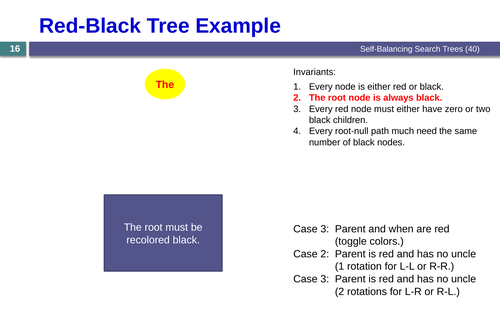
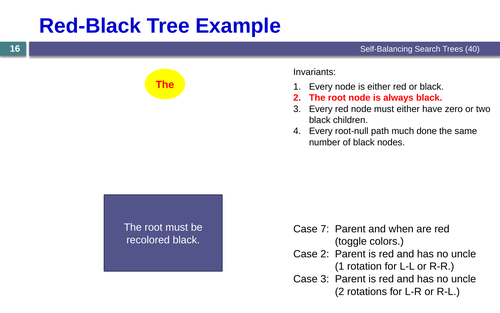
need: need -> done (427, 131)
3: 3 -> 7 (325, 229)
